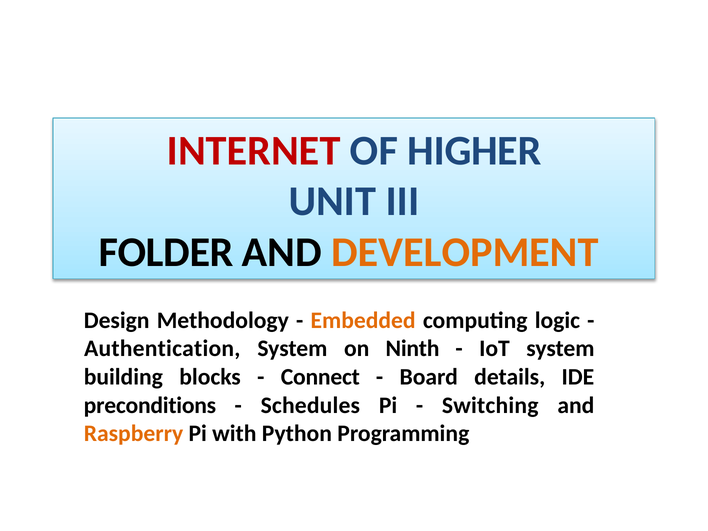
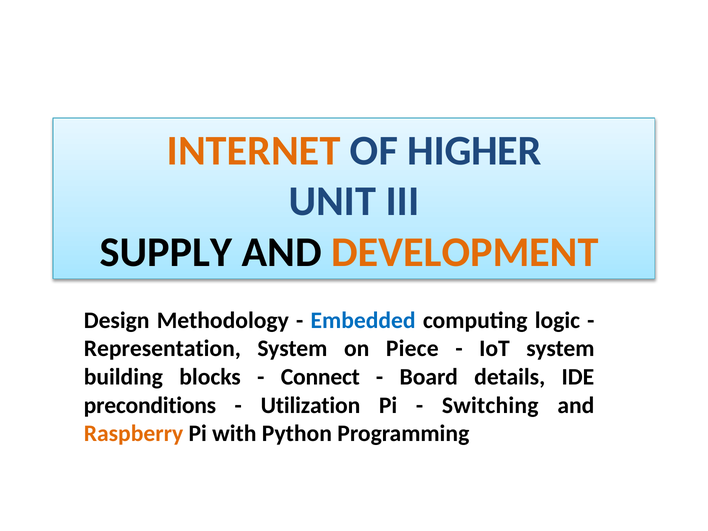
INTERNET colour: red -> orange (254, 151)
FOLDER: FOLDER -> SUPPLY (166, 252)
Embedded colour: orange -> blue (363, 320)
Authentication: Authentication -> Representation (162, 349)
Ninth: Ninth -> Piece (412, 349)
Schedules: Schedules -> Utilization (310, 405)
